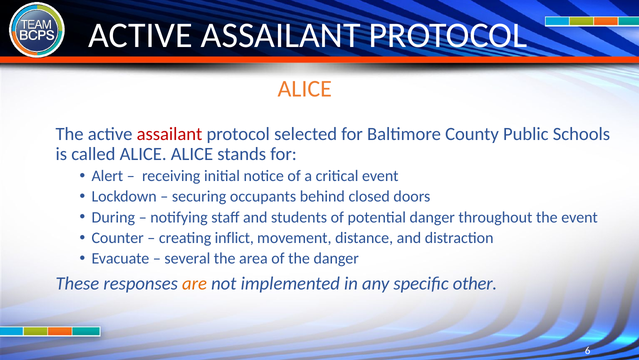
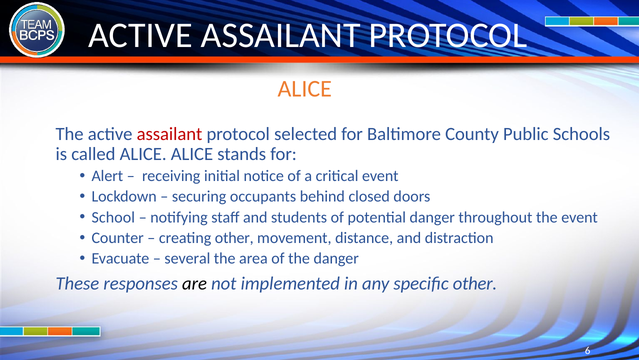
During: During -> School (113, 217)
creating inflict: inflict -> other (234, 238)
are colour: orange -> black (195, 283)
